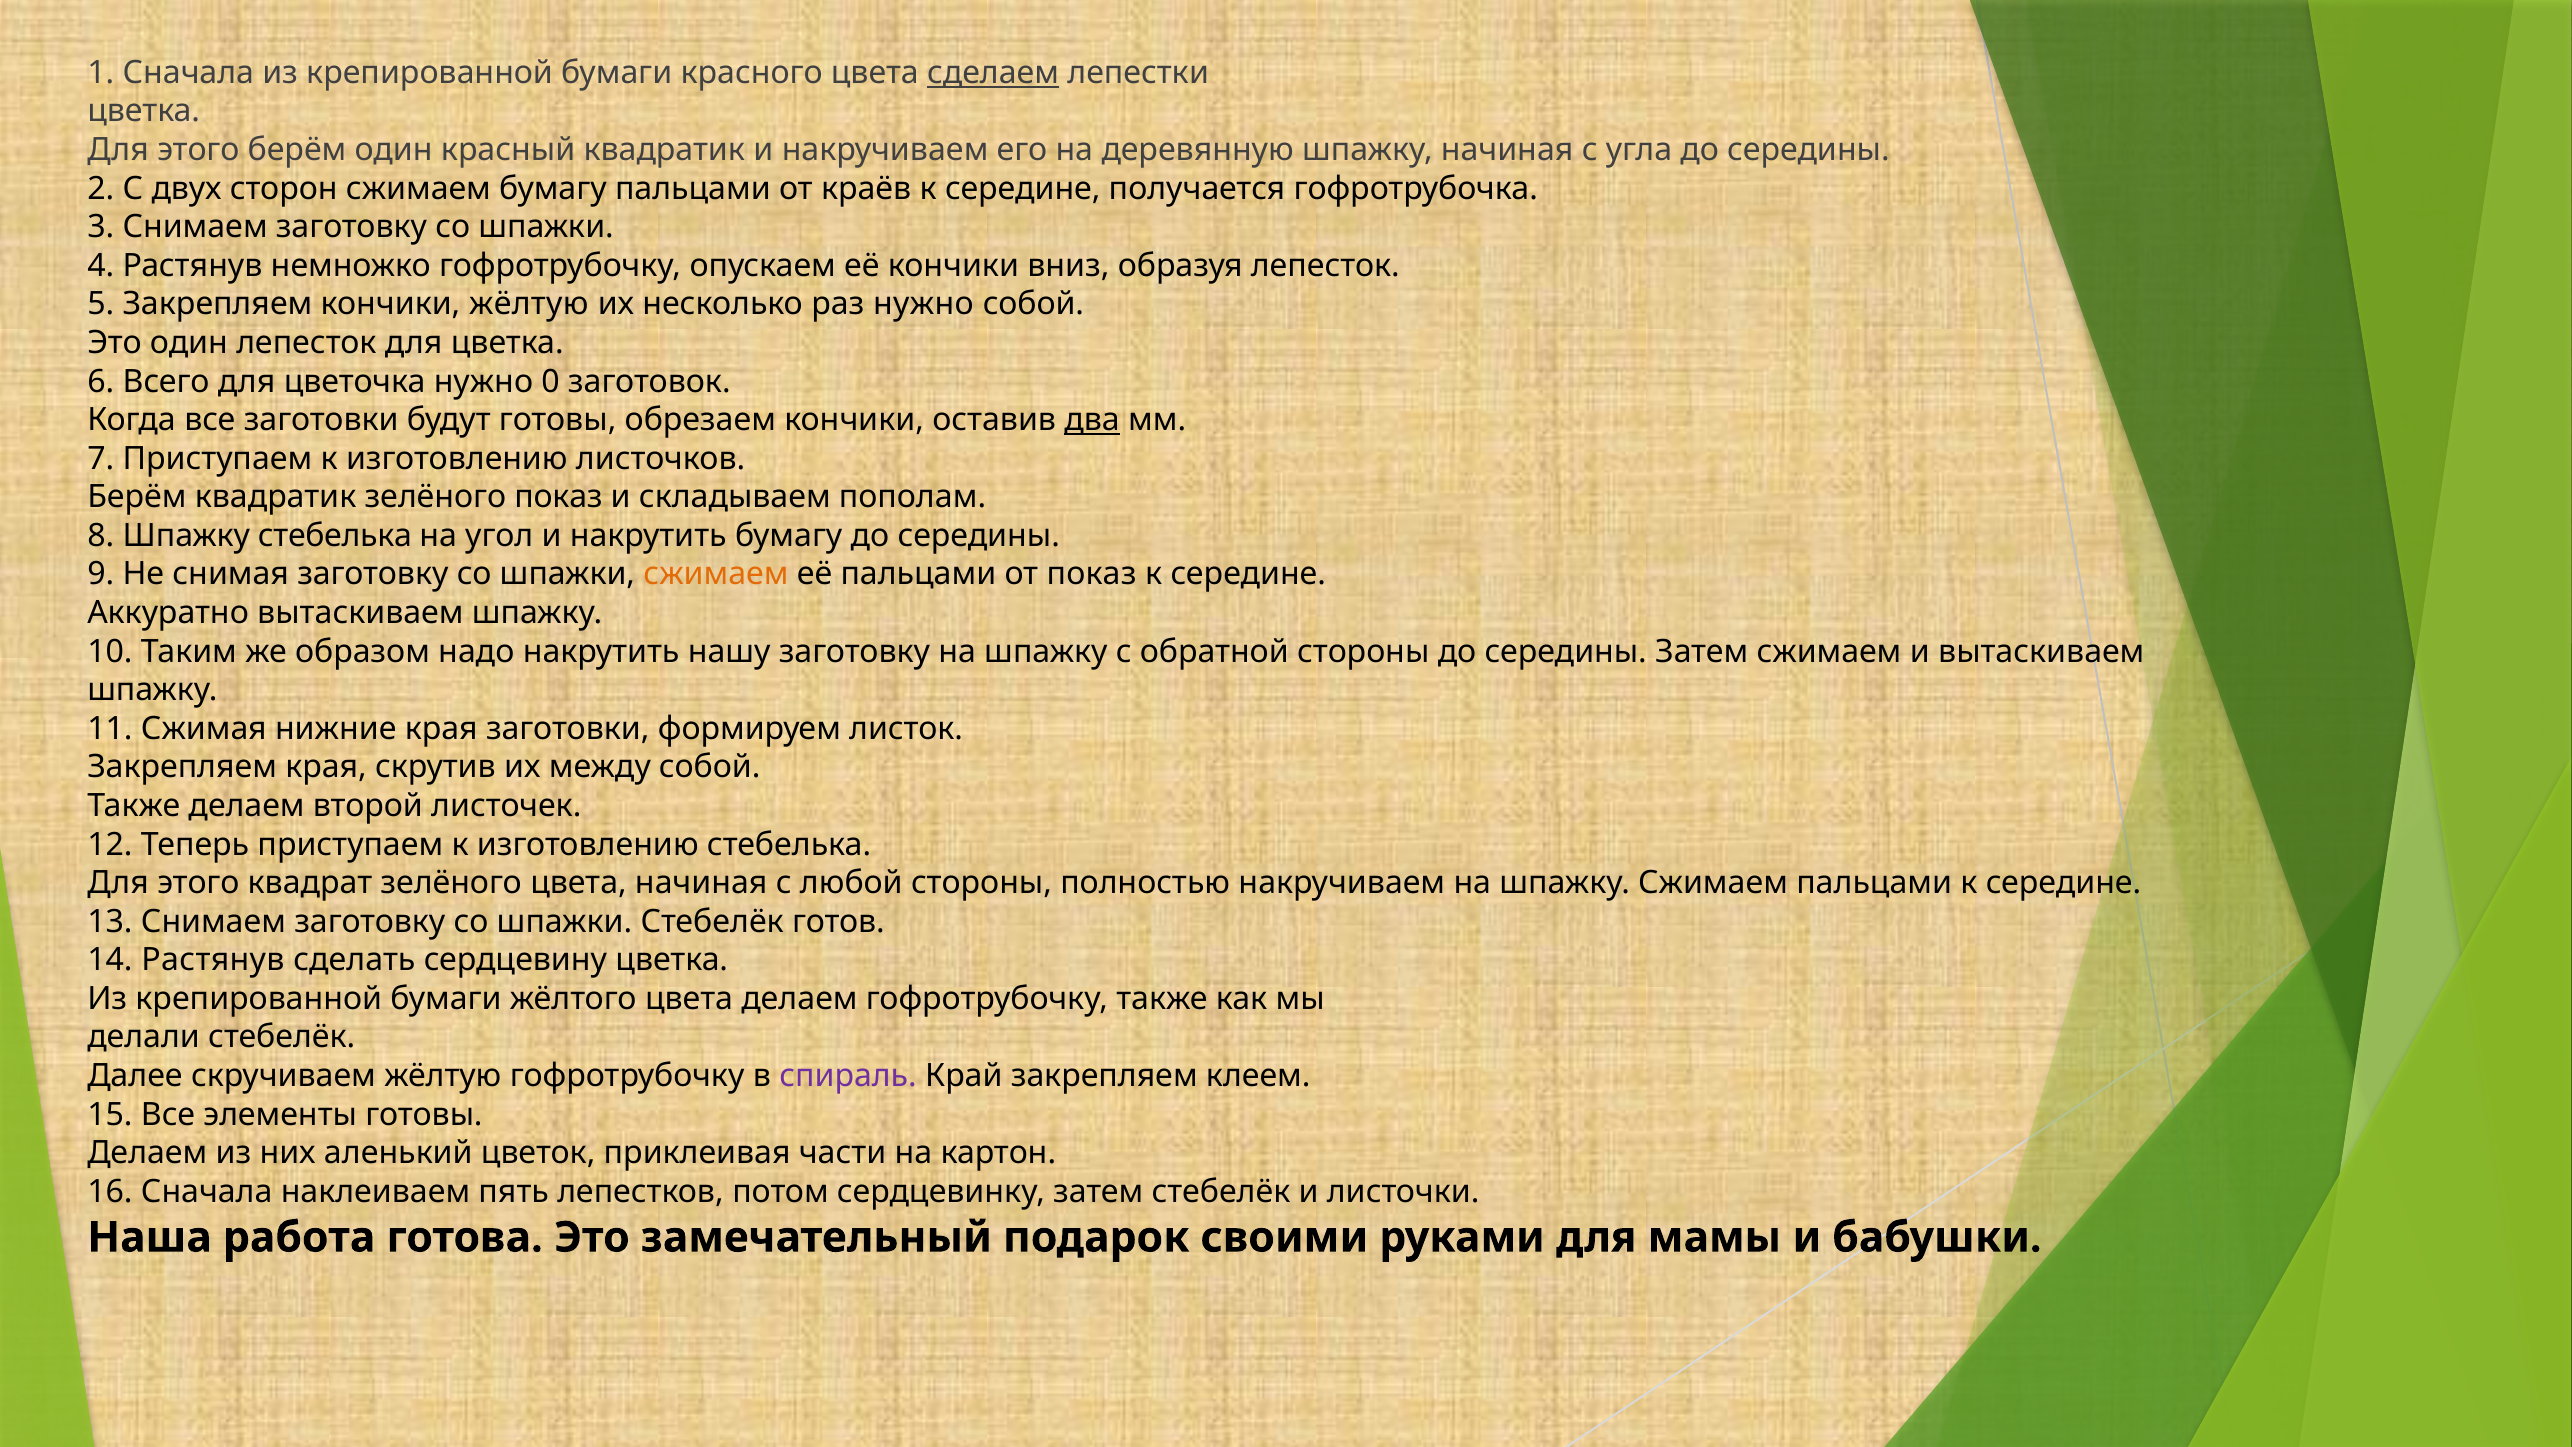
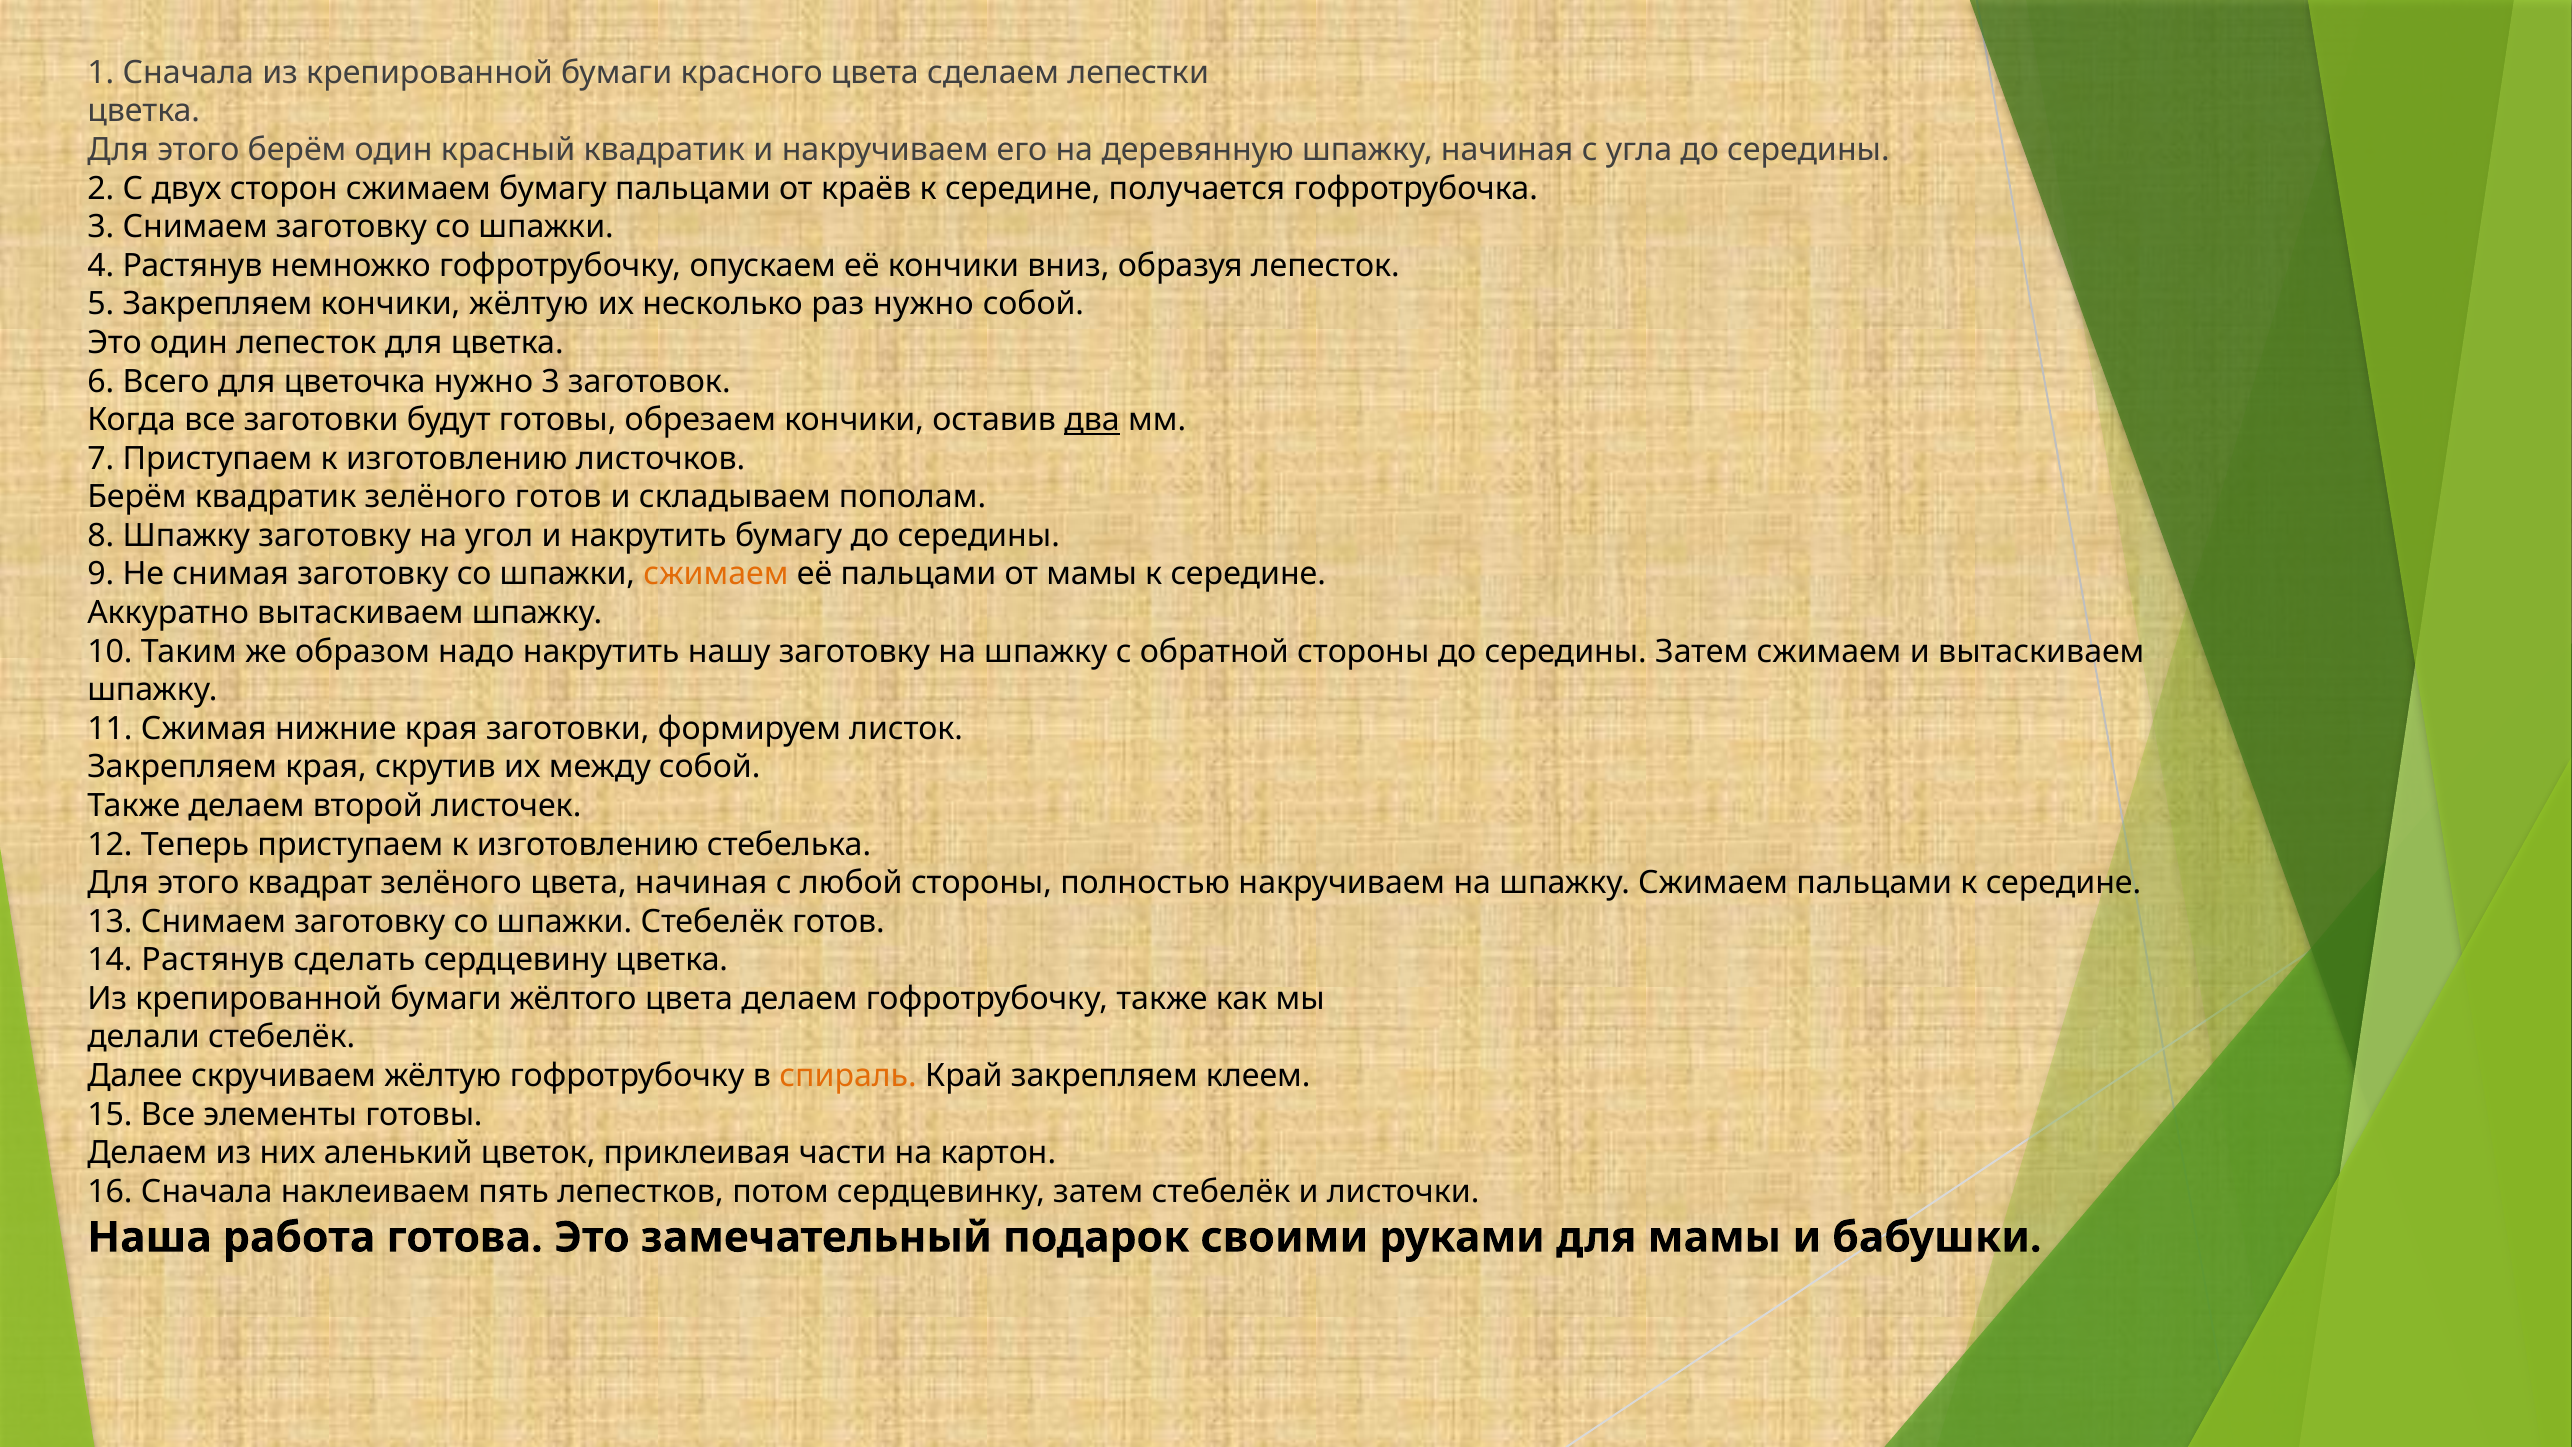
сделаем underline: present -> none (993, 73)
нужно 0: 0 -> 3 (551, 381)
зелёного показ: показ -> готов (558, 497)
Шпажку стебелька: стебелька -> заготовку (335, 536)
от показ: показ -> мамы (1092, 574)
спираль colour: purple -> orange (848, 1076)
